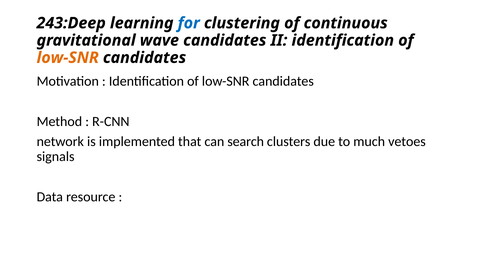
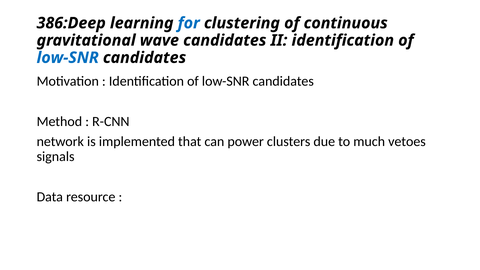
243:Deep: 243:Deep -> 386:Deep (71, 23)
low-SNR colour: orange -> blue (68, 58)
search: search -> power (246, 142)
